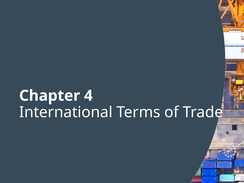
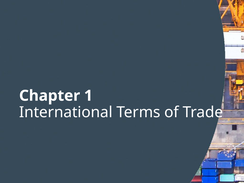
4: 4 -> 1 (88, 96)
